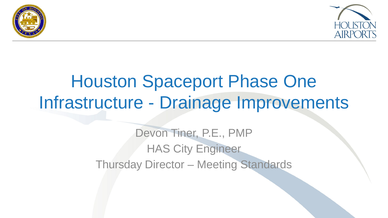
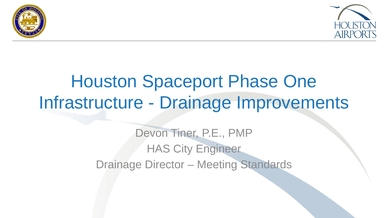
Thursday: Thursday -> Drainage (119, 165)
